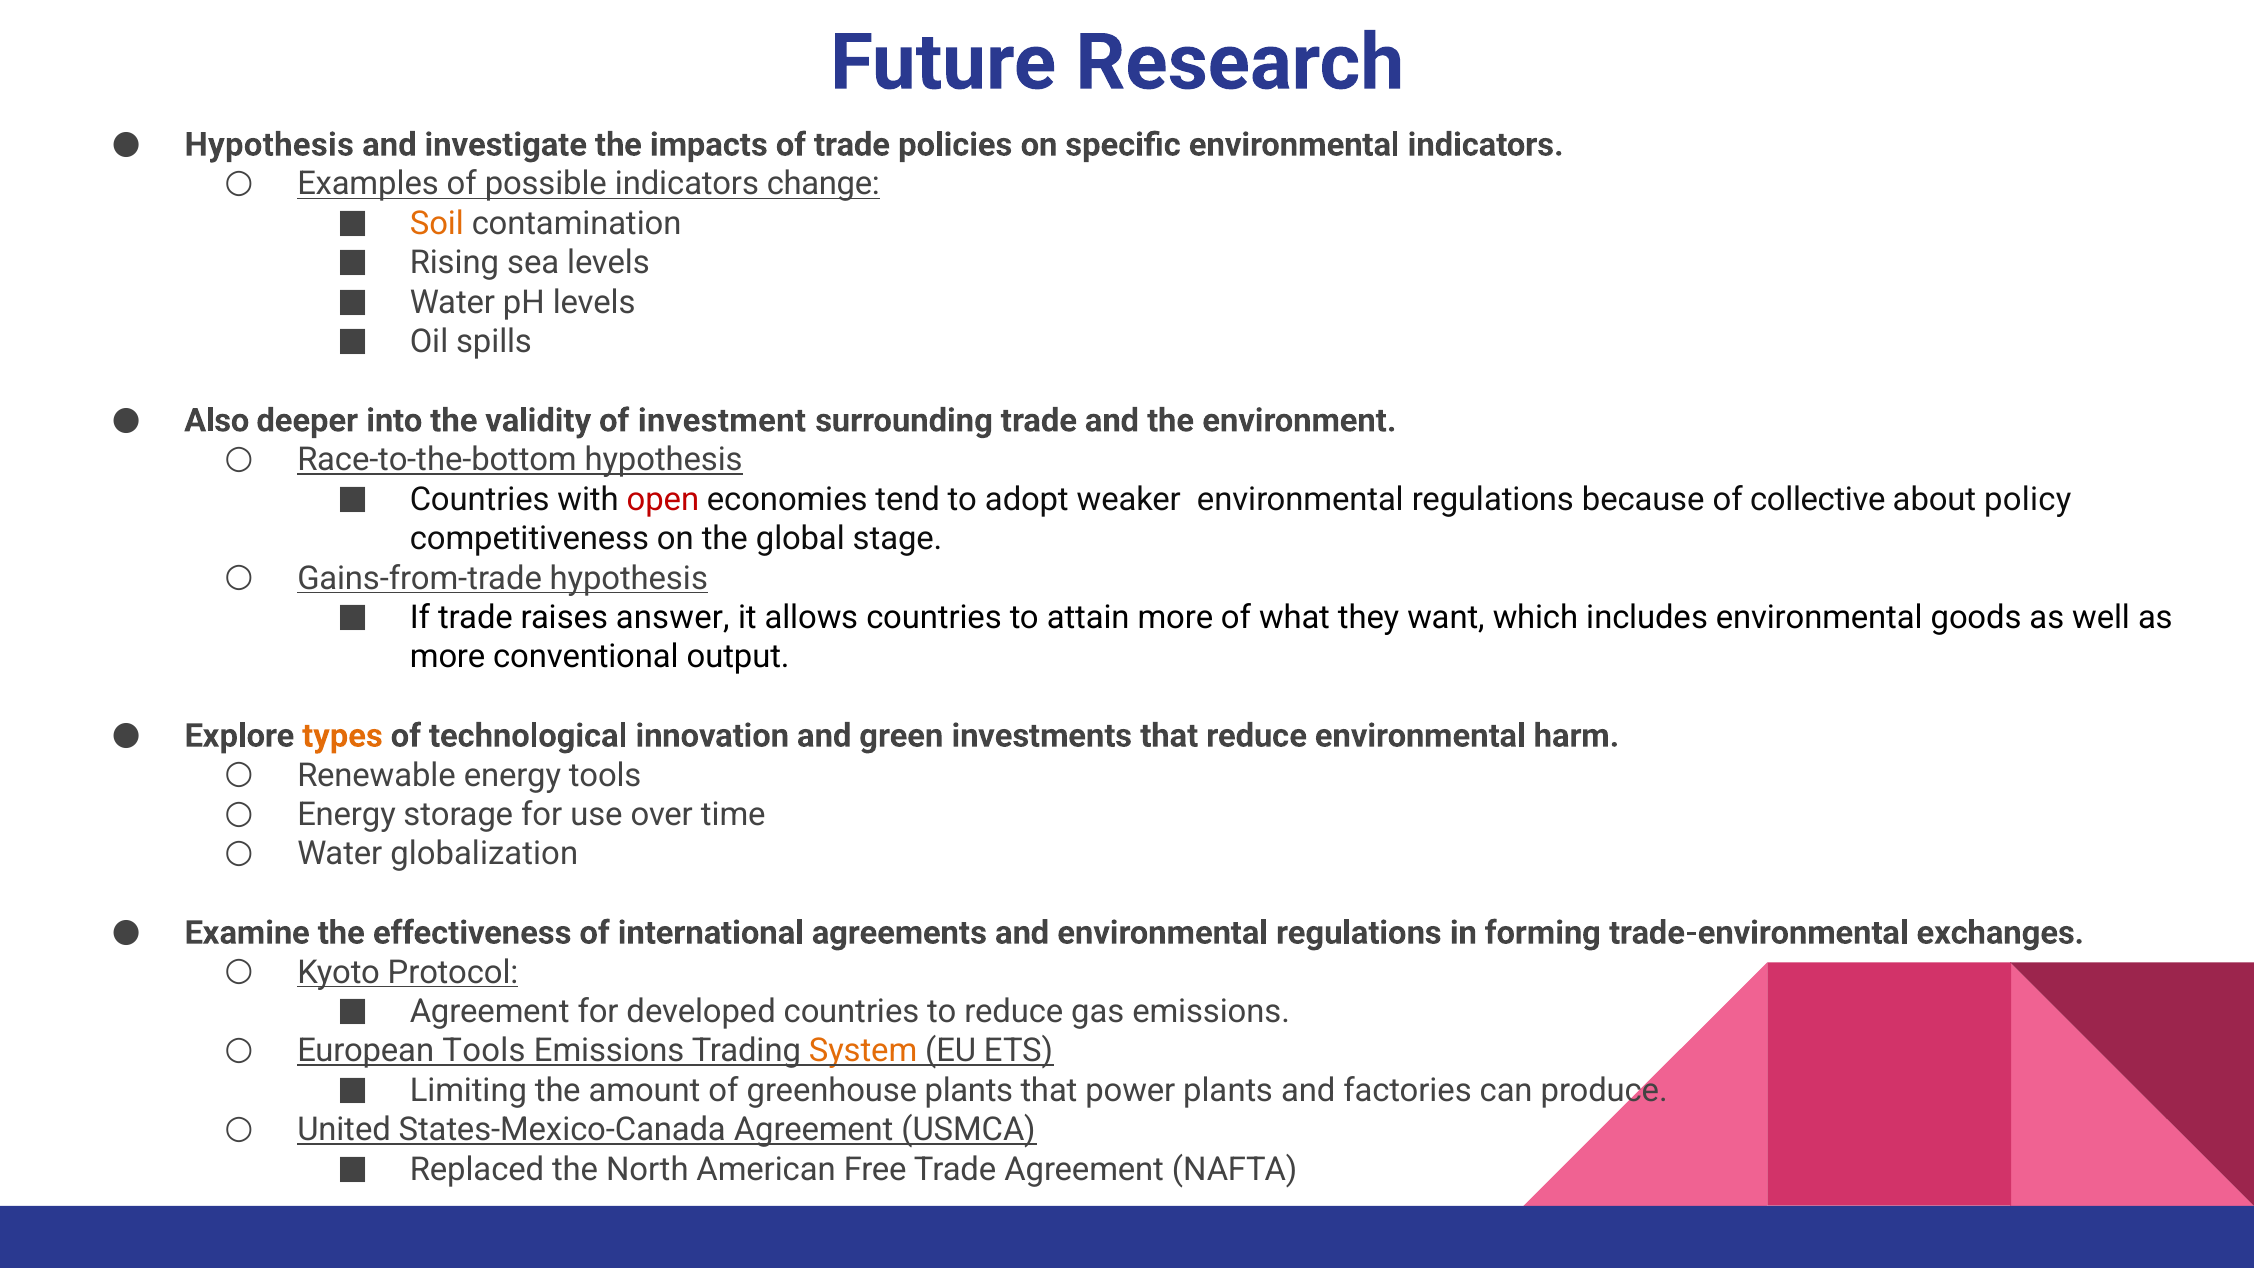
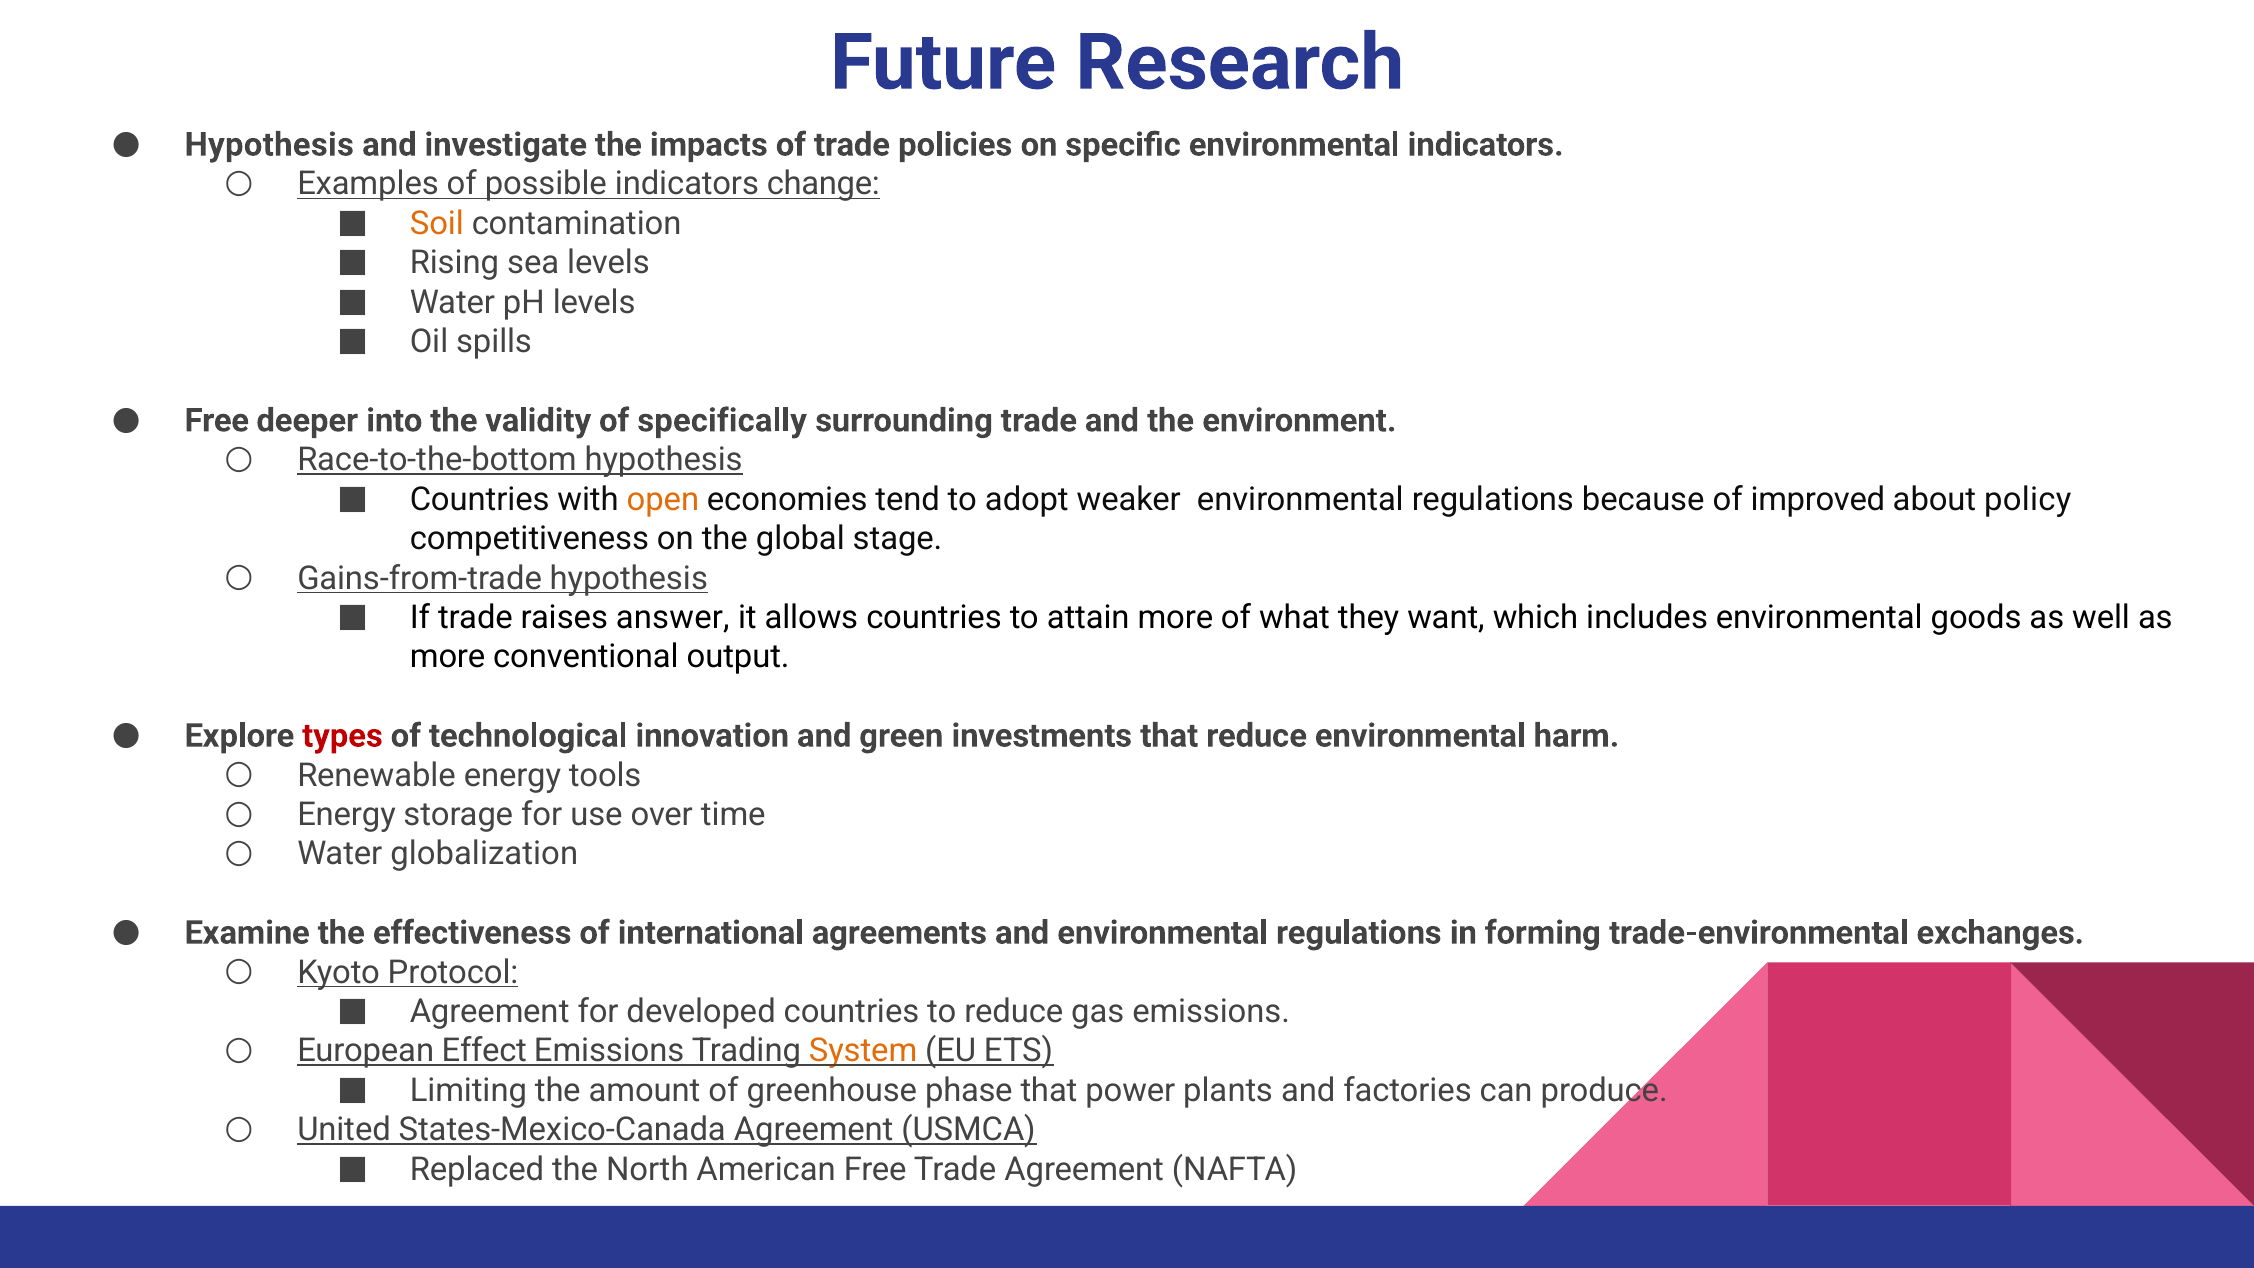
Also: Also -> Free (217, 421)
investment: investment -> specifically (722, 421)
open colour: red -> orange (663, 499)
collective: collective -> improved (1818, 499)
types colour: orange -> red (342, 736)
European Tools: Tools -> Effect (484, 1051)
greenhouse plants: plants -> phase (969, 1090)
